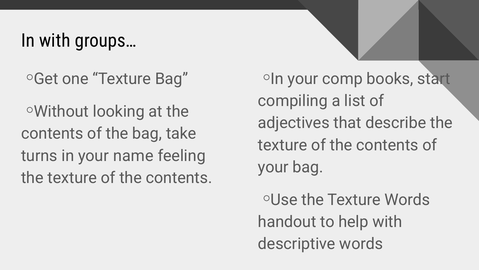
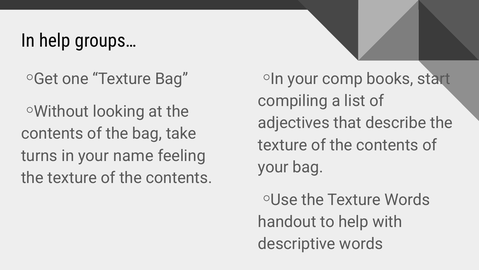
In with: with -> help (55, 41)
